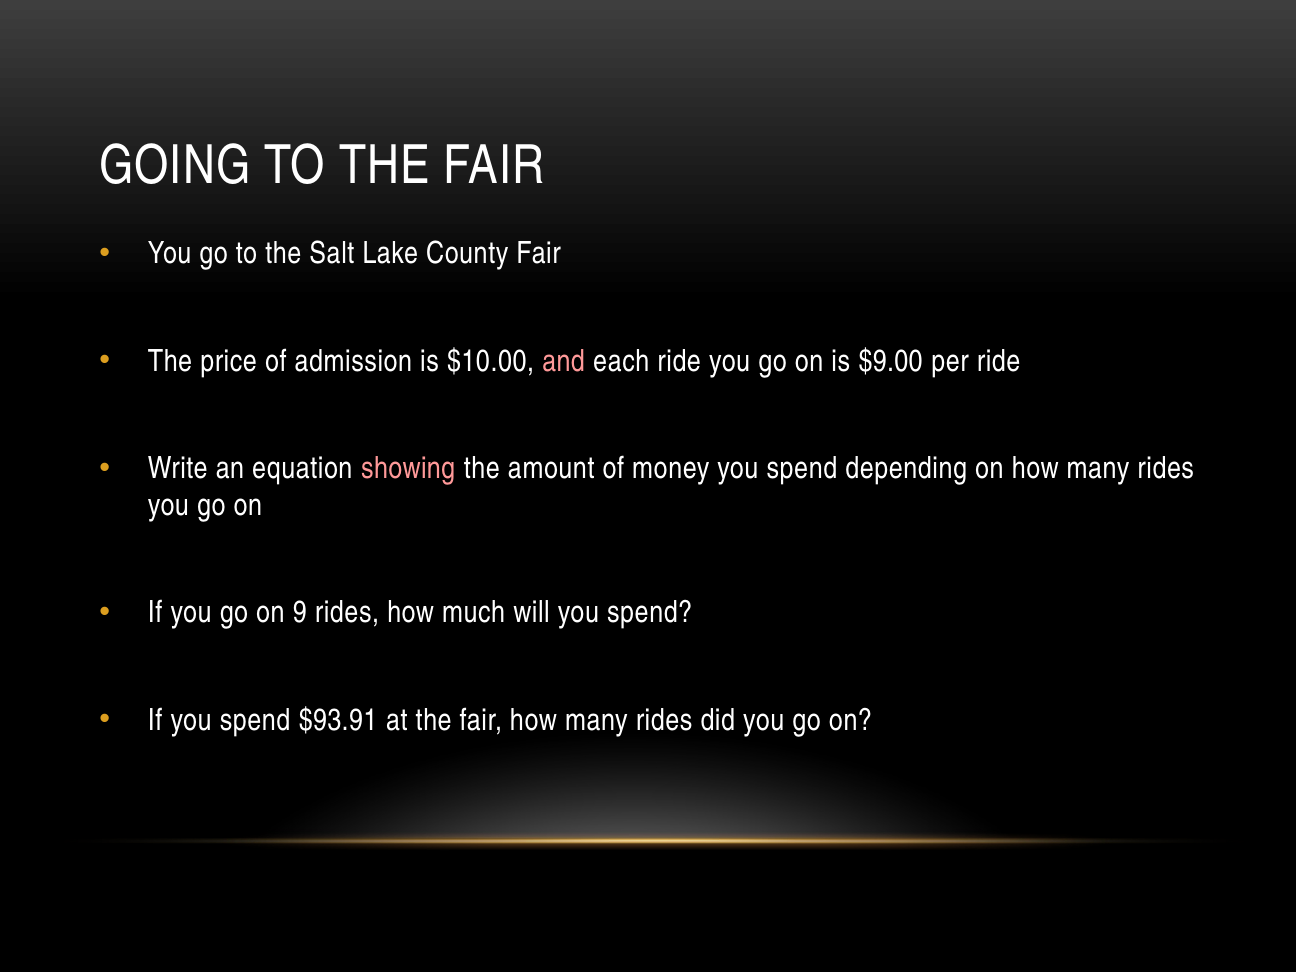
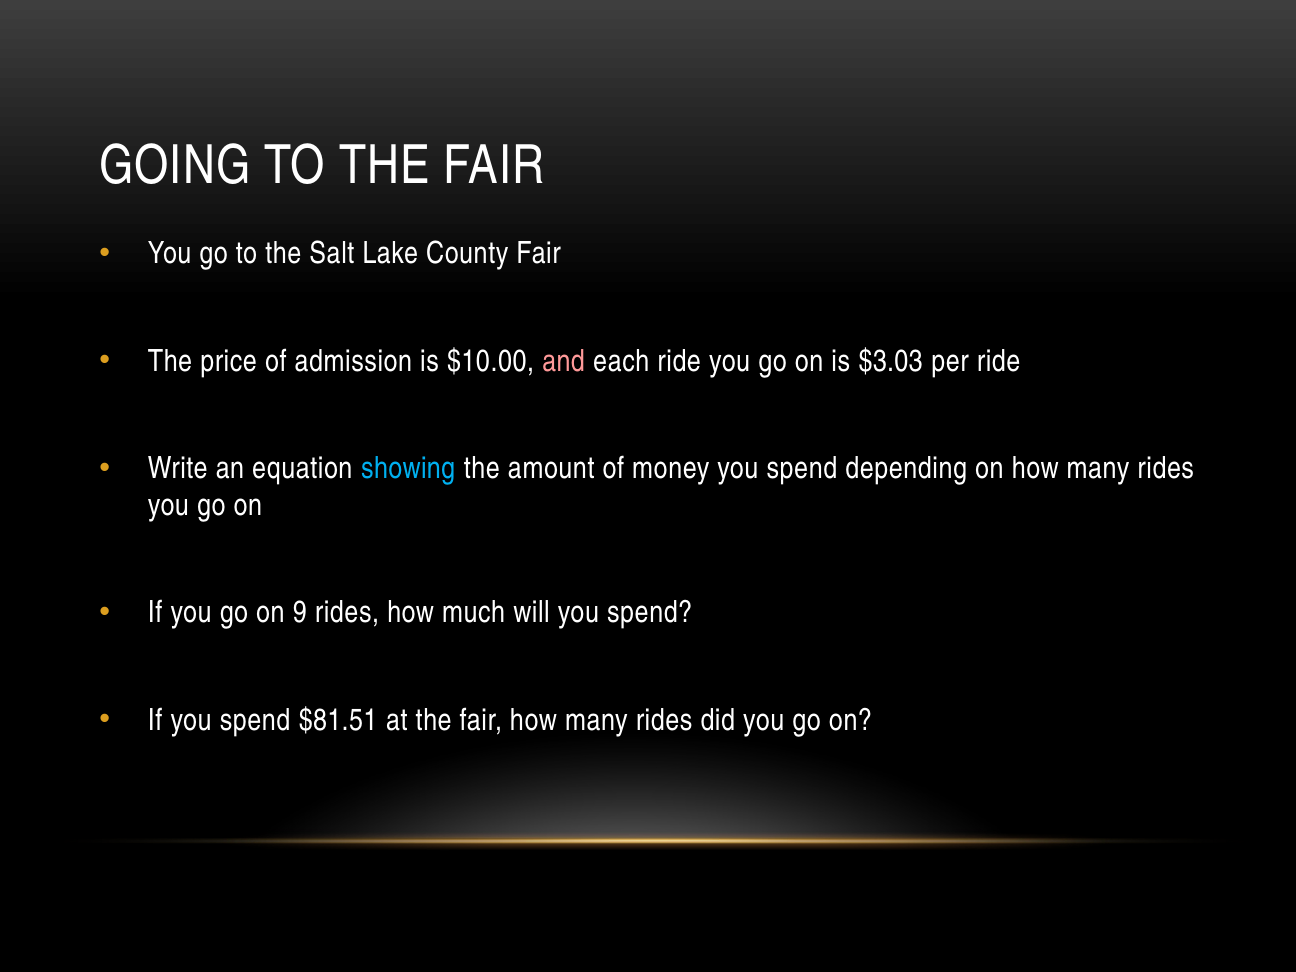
$9.00: $9.00 -> $3.03 (891, 361)
showing colour: pink -> light blue (408, 468)
$93.91: $93.91 -> $81.51 (338, 720)
